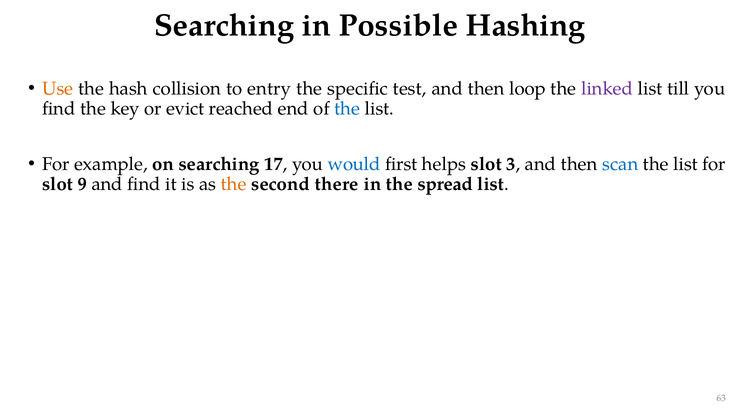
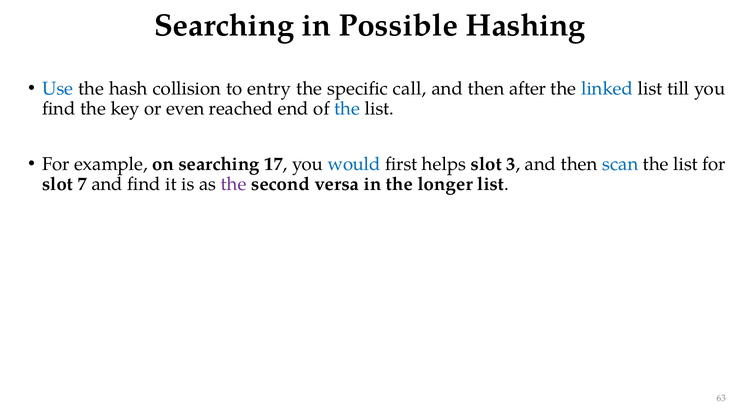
Use colour: orange -> blue (58, 88)
test: test -> call (410, 88)
loop: loop -> after (528, 88)
linked colour: purple -> blue (607, 88)
evict: evict -> even (185, 108)
9: 9 -> 7 (82, 184)
the colour: orange -> purple (234, 184)
there: there -> versa (337, 184)
spread: spread -> longer (445, 184)
